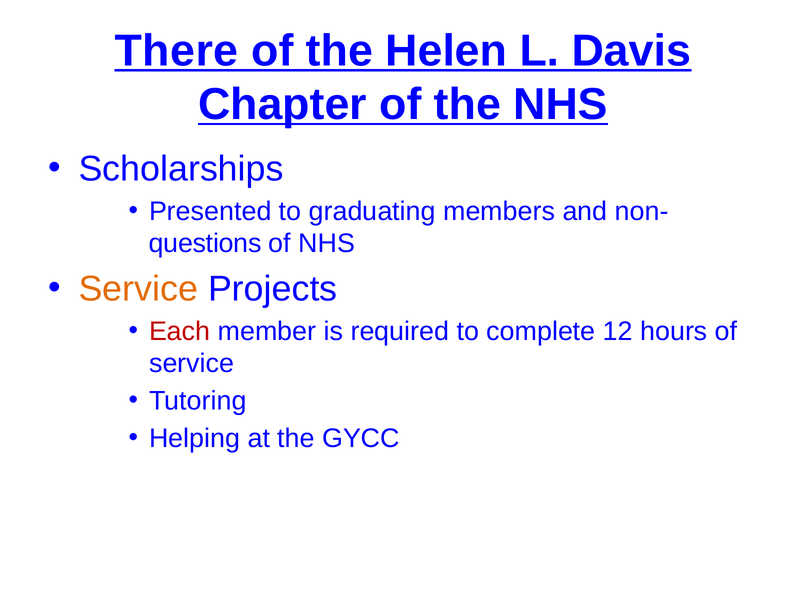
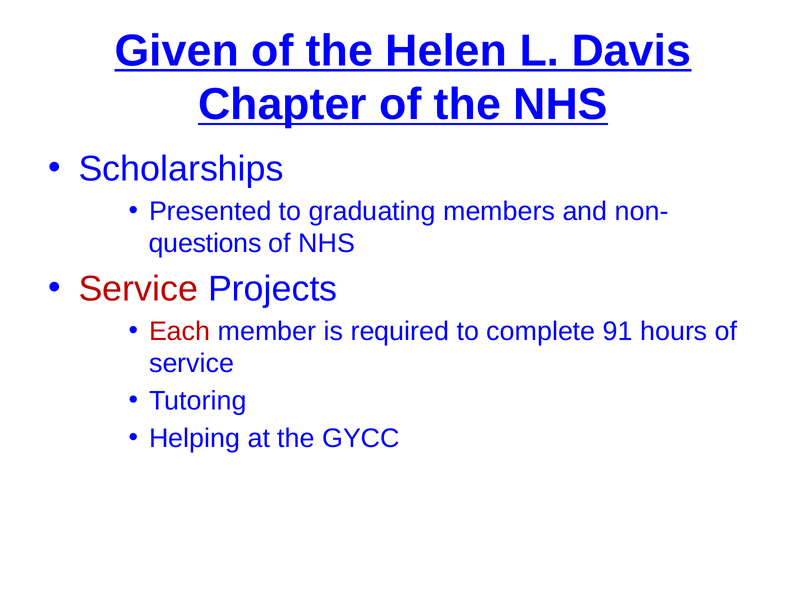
There: There -> Given (177, 51)
Service colour: orange -> red (138, 289)
12: 12 -> 91 (618, 331)
